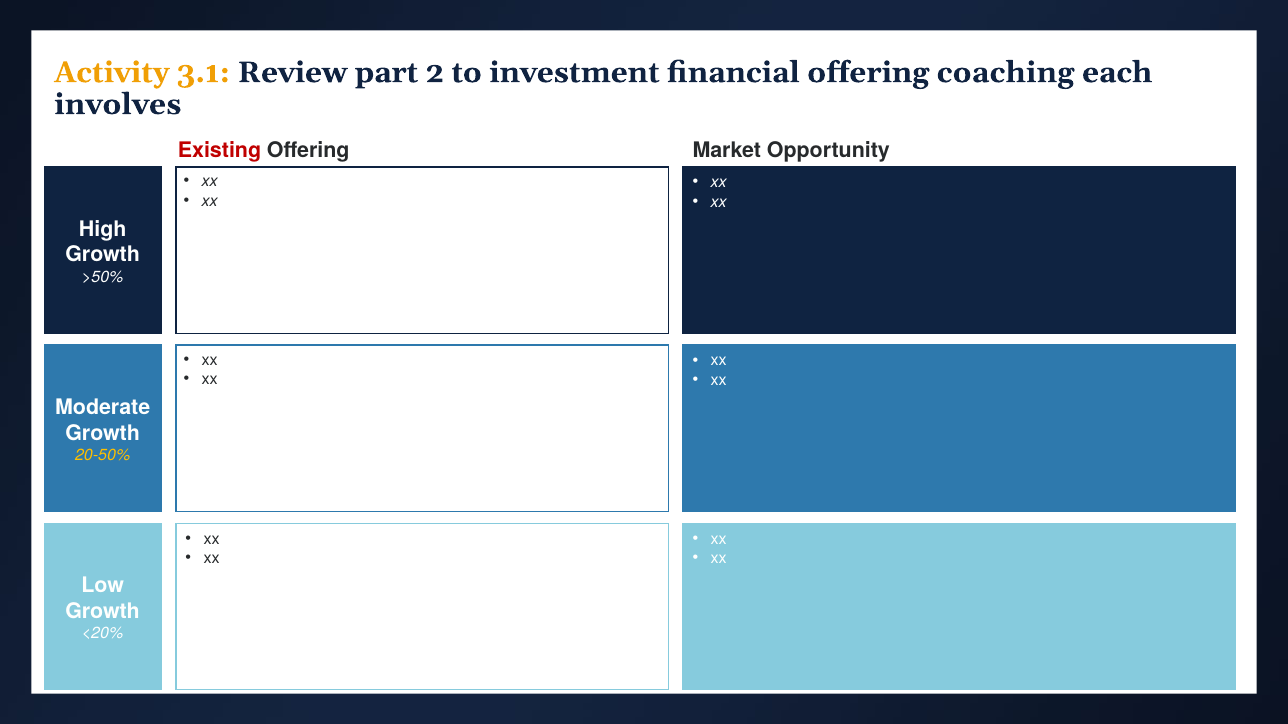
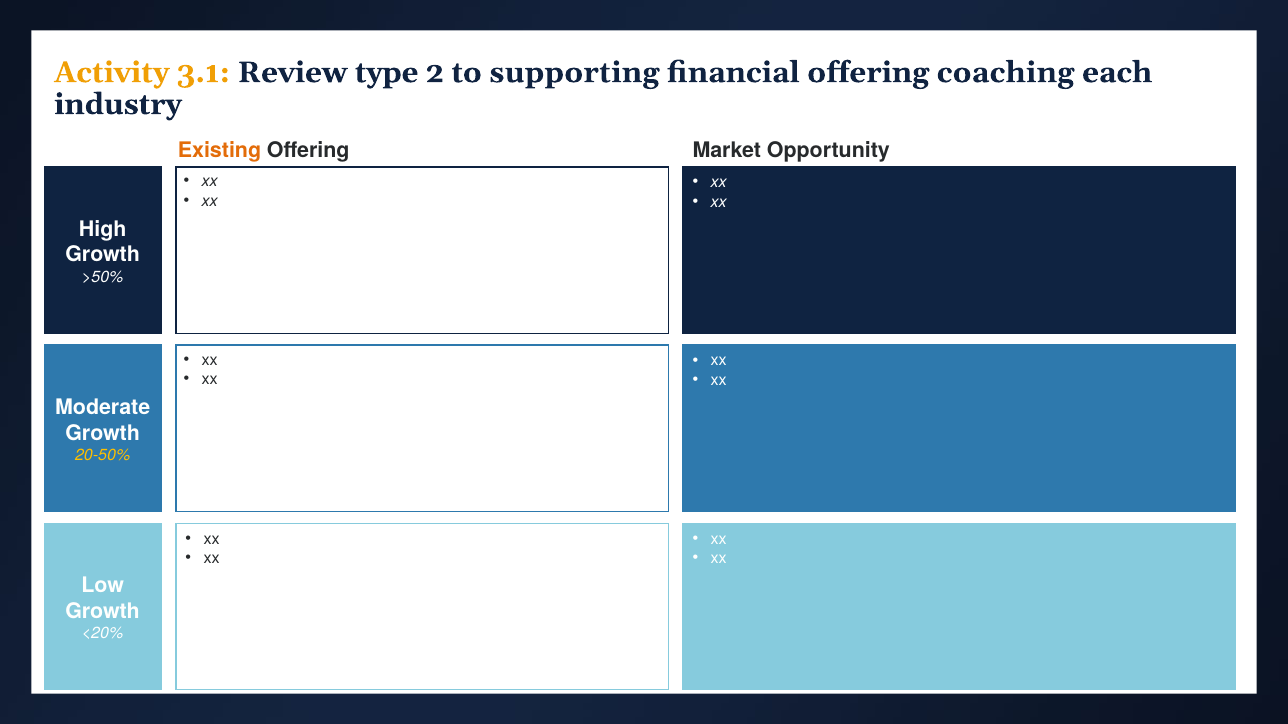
part: part -> type (387, 72)
investment: investment -> supporting (574, 72)
involves: involves -> industry (118, 104)
Existing colour: red -> orange (220, 150)
